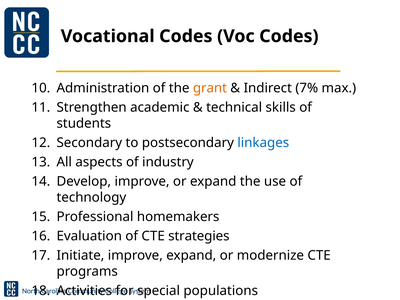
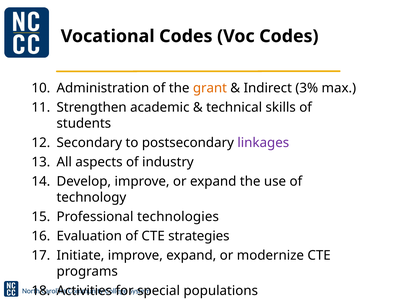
7%: 7% -> 3% (307, 88)
linkages colour: blue -> purple (263, 143)
homemakers: homemakers -> technologies (178, 217)
